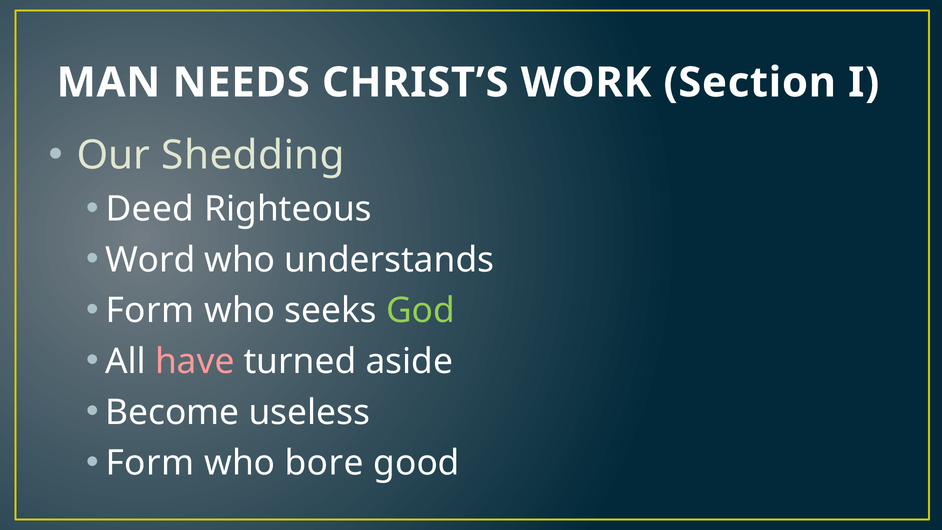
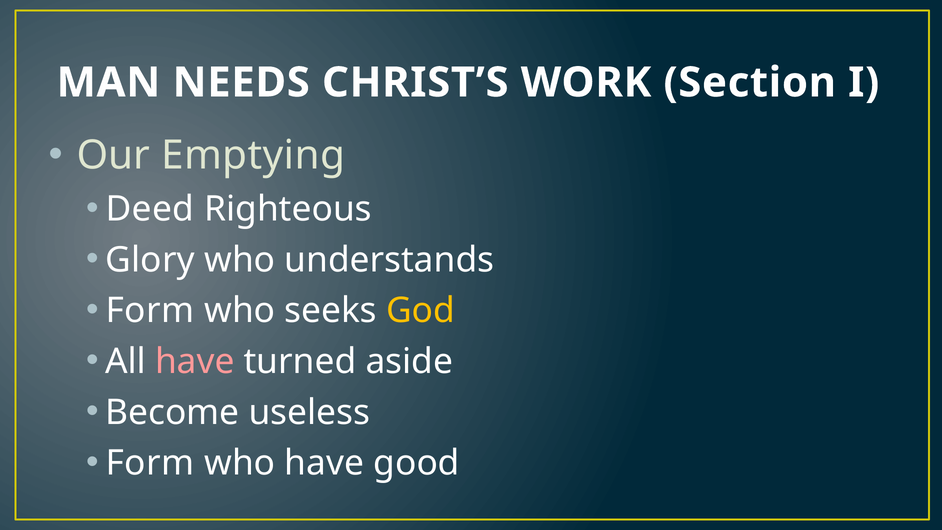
Shedding: Shedding -> Emptying (253, 156)
Word: Word -> Glory (150, 260)
God colour: light green -> yellow (420, 311)
who bore: bore -> have (324, 463)
